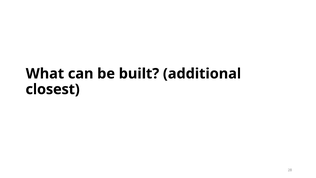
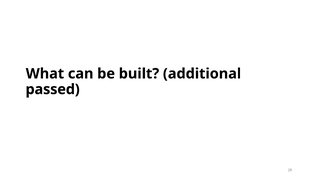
closest: closest -> passed (53, 89)
